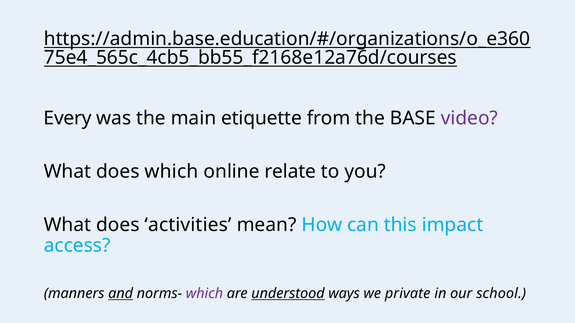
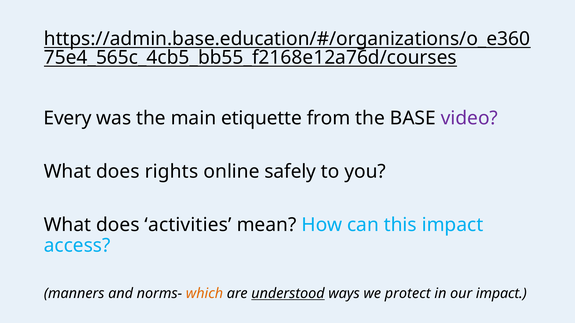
does which: which -> rights (171, 172)
relate: relate -> safely (290, 172)
and underline: present -> none (121, 294)
which colour: purple -> orange (204, 294)
private: private -> protect (408, 294)
our school: school -> impact (501, 294)
